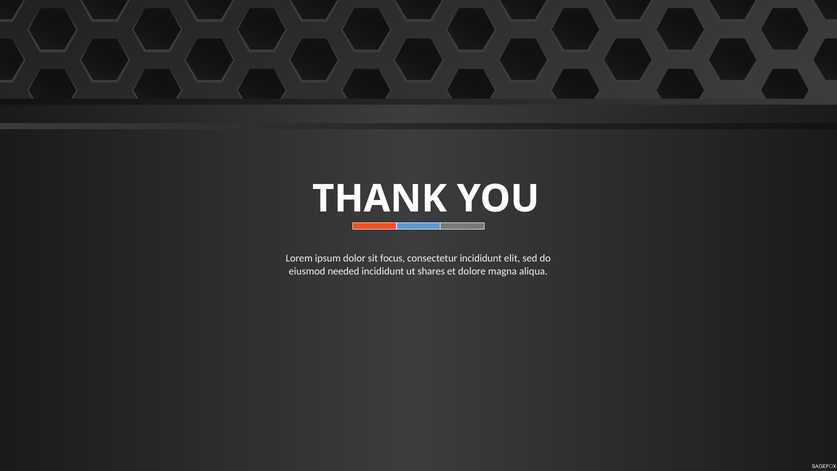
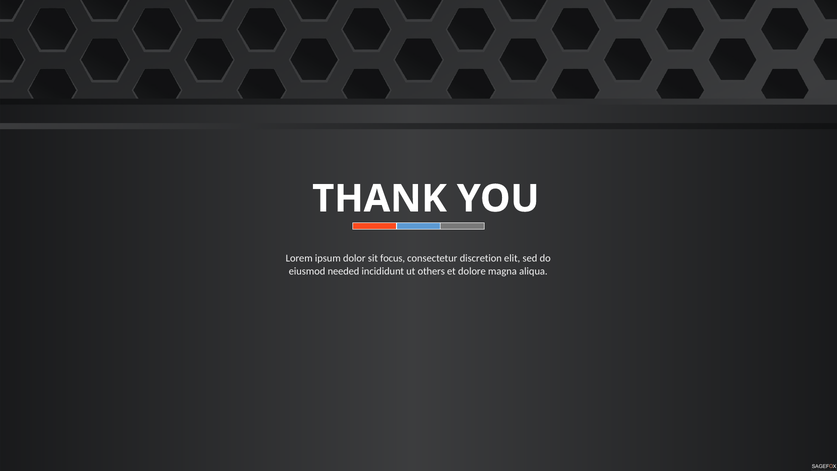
consectetur incididunt: incididunt -> discretion (481, 258)
shares: shares -> others (431, 271)
